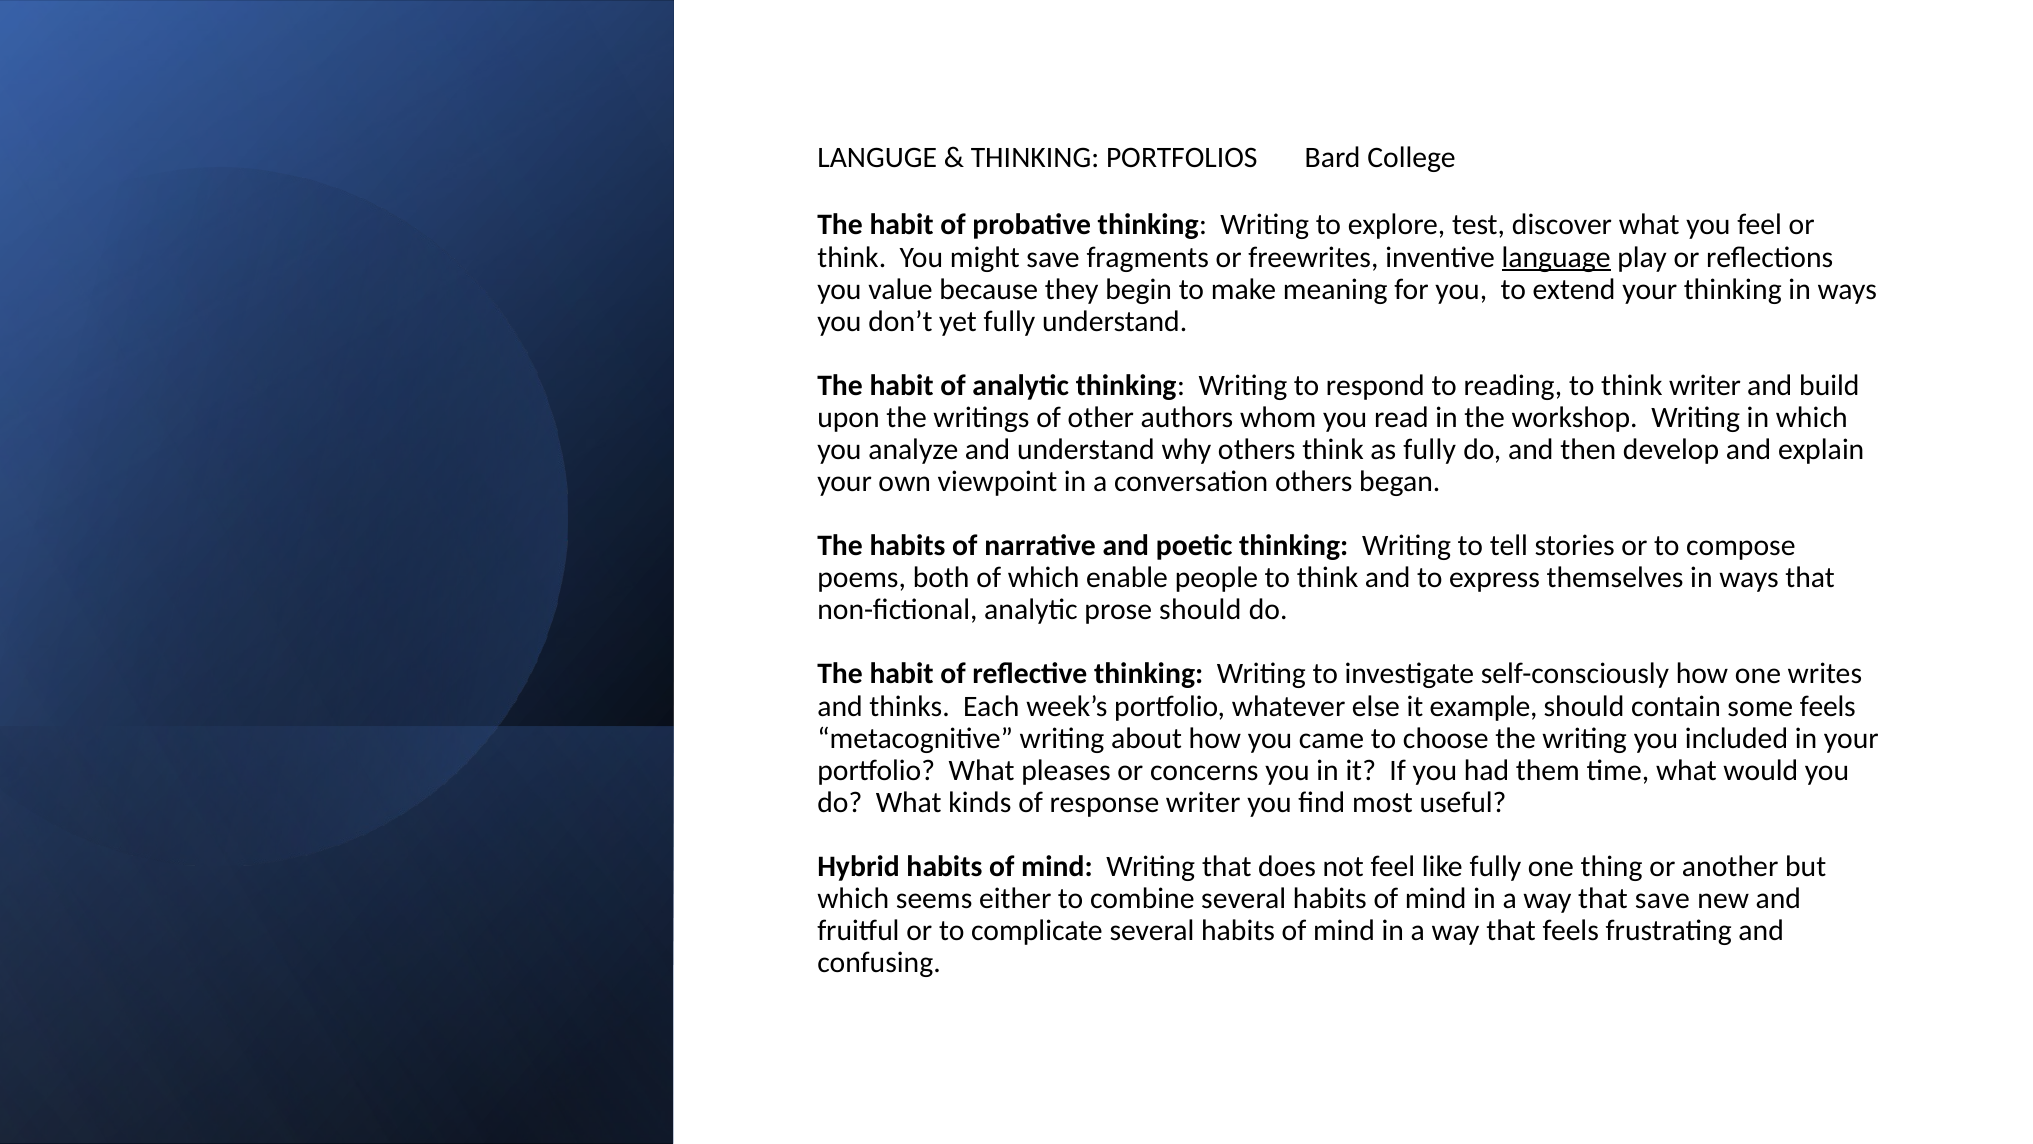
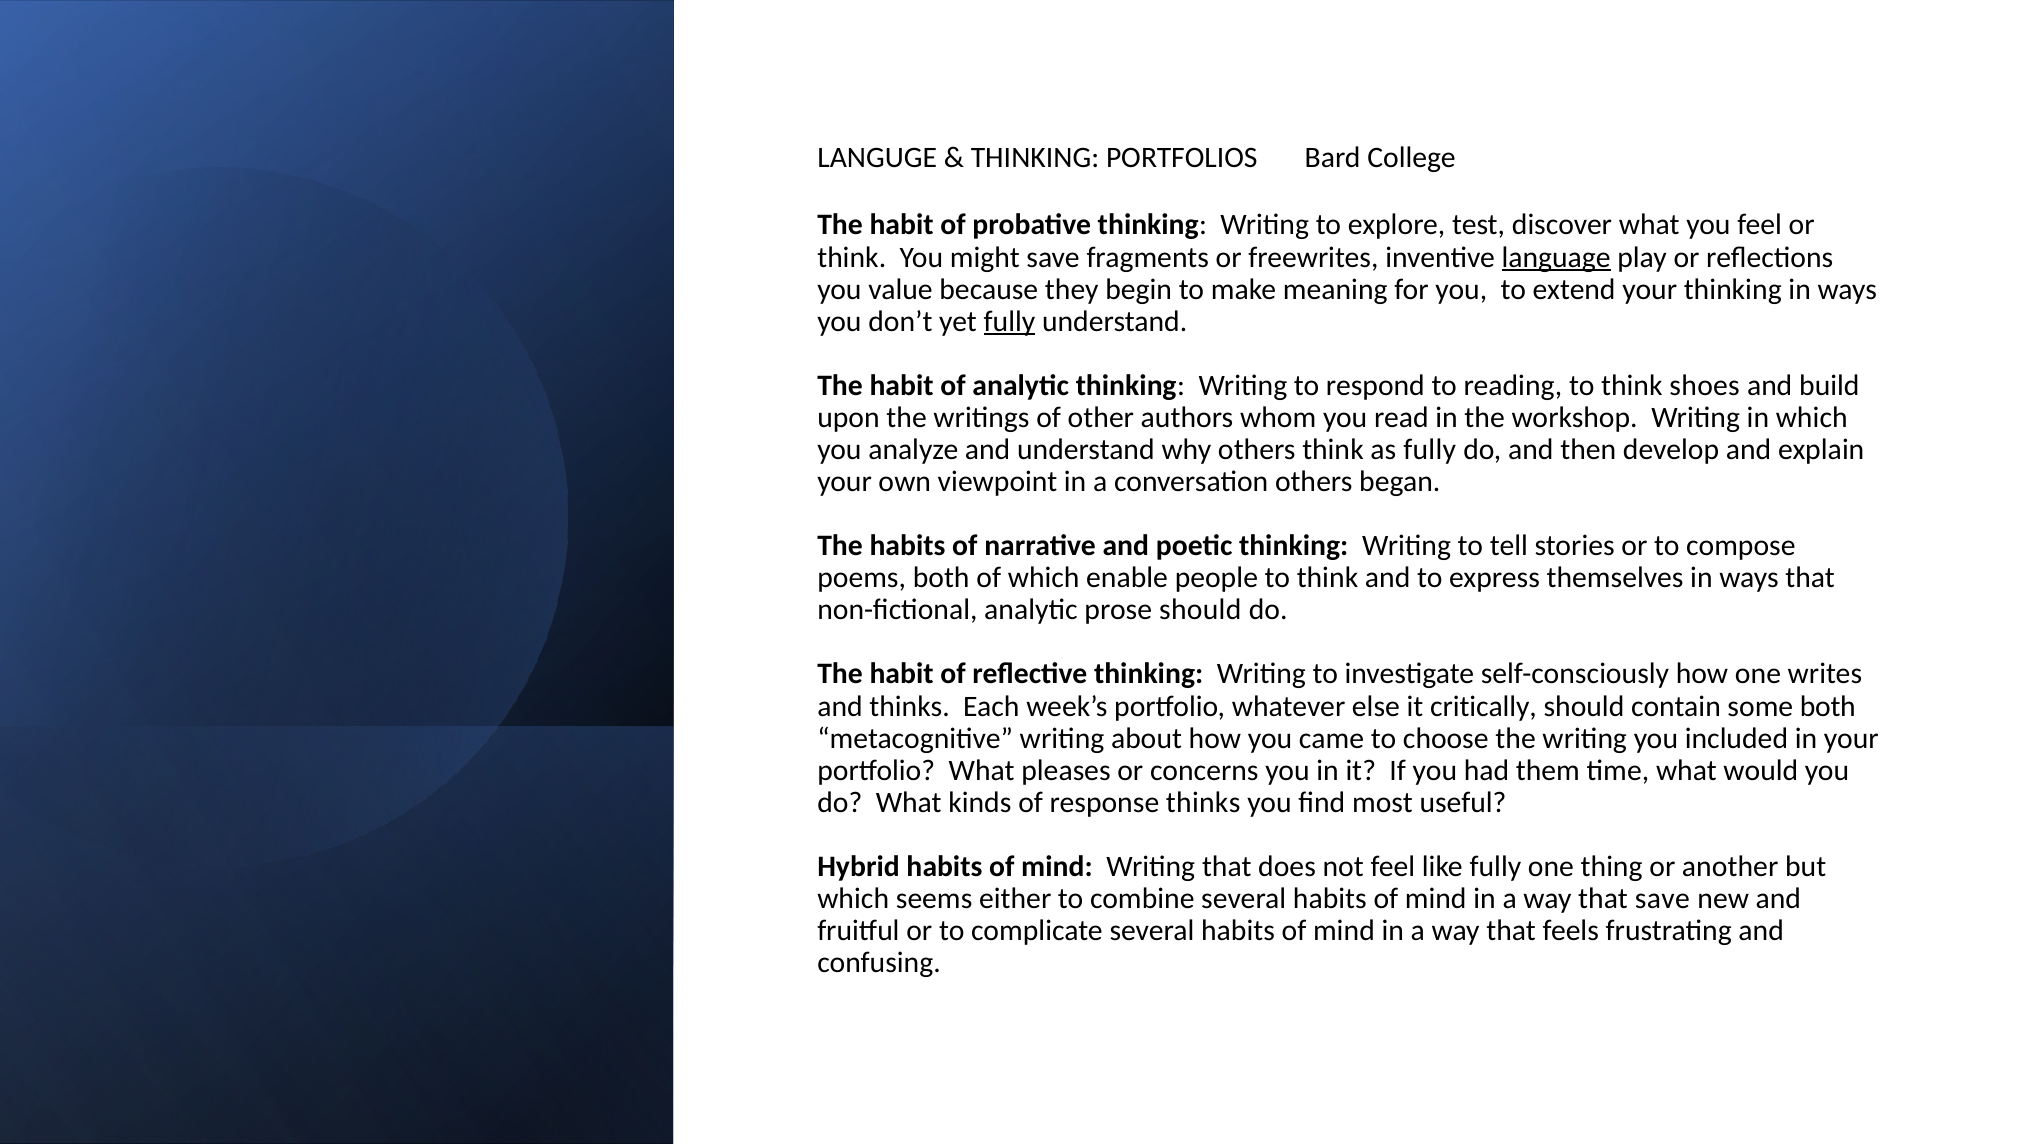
fully underline: none -> present (1009, 321)
think writer: writer -> shoes (1705, 385)
example: example -> critically (1483, 706)
some feels: feels -> both (1828, 706)
response writer: writer -> thinks (1203, 802)
